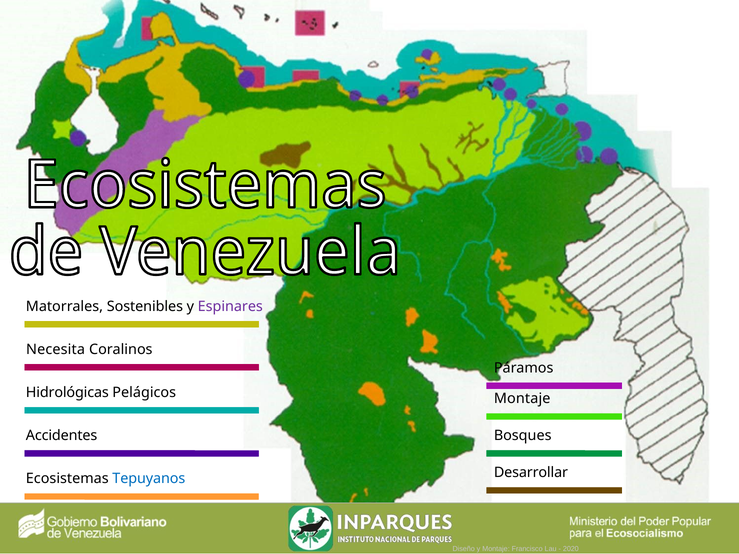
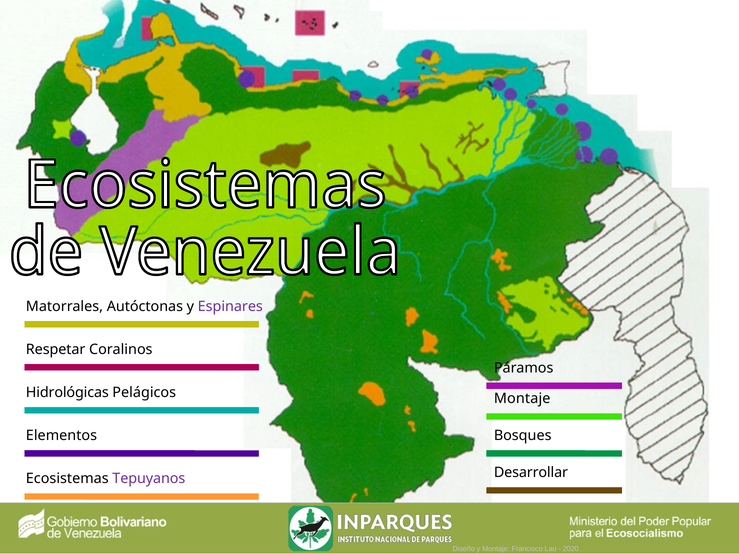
Sostenibles: Sostenibles -> Autóctonas (145, 306)
Necesita: Necesita -> Respetar (56, 350)
Accidentes: Accidentes -> Elementos (61, 436)
Tepuyanos colour: blue -> purple (149, 479)
